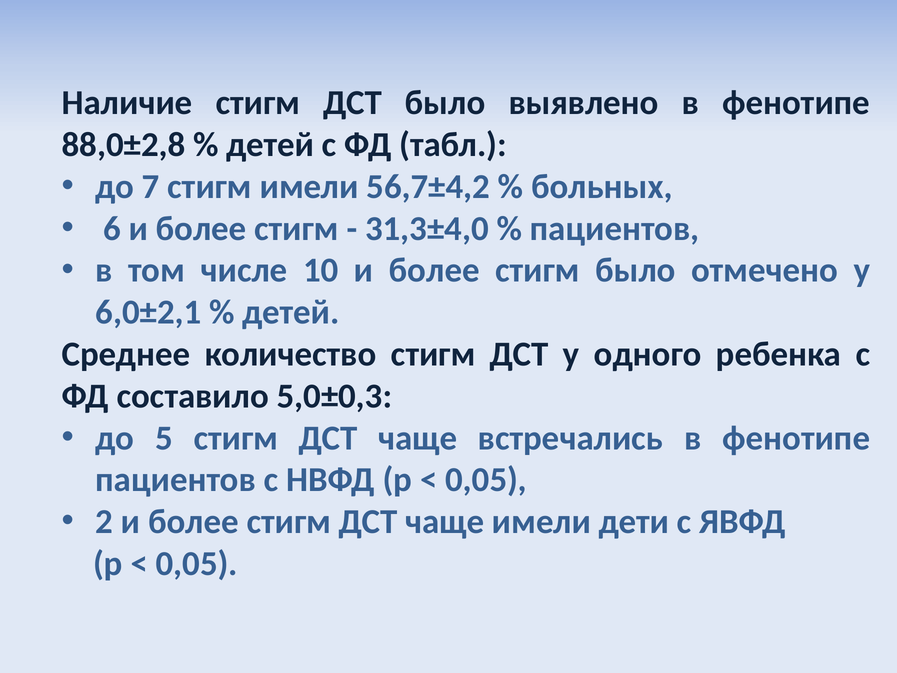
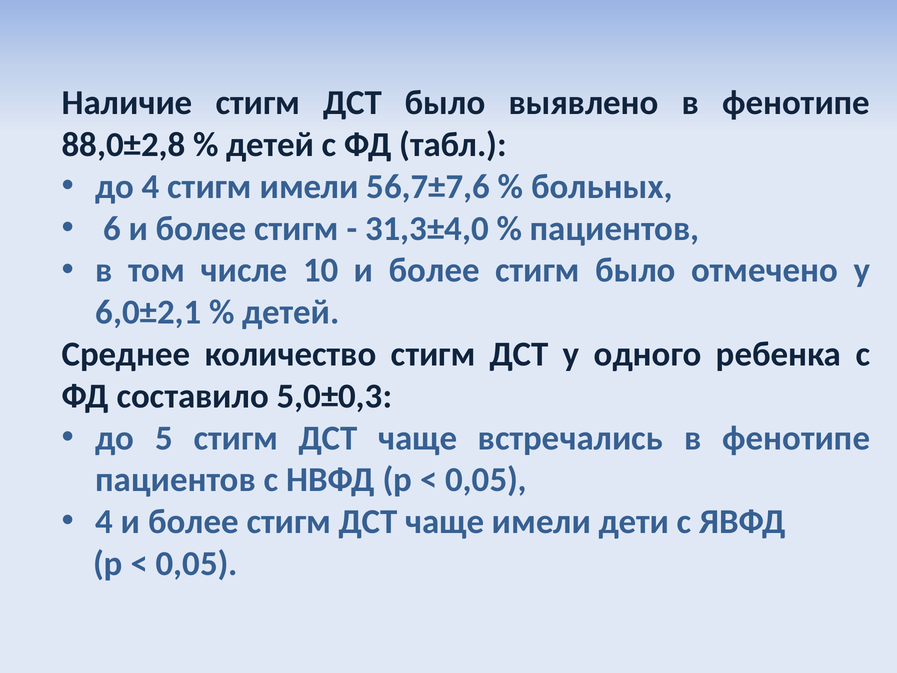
до 7: 7 -> 4 (151, 187)
56,7±4,2: 56,7±4,2 -> 56,7±7,6 (428, 187)
2: 2 -> 4 (104, 522)
